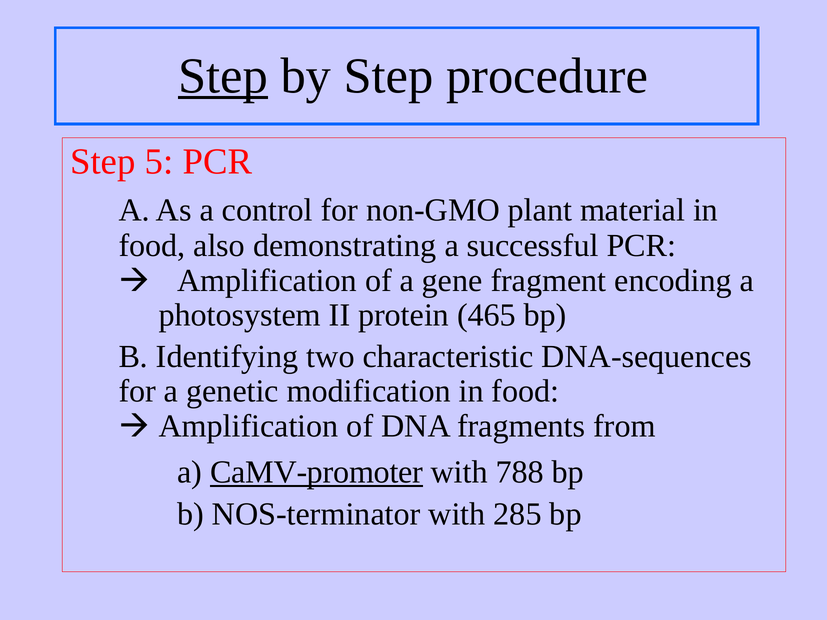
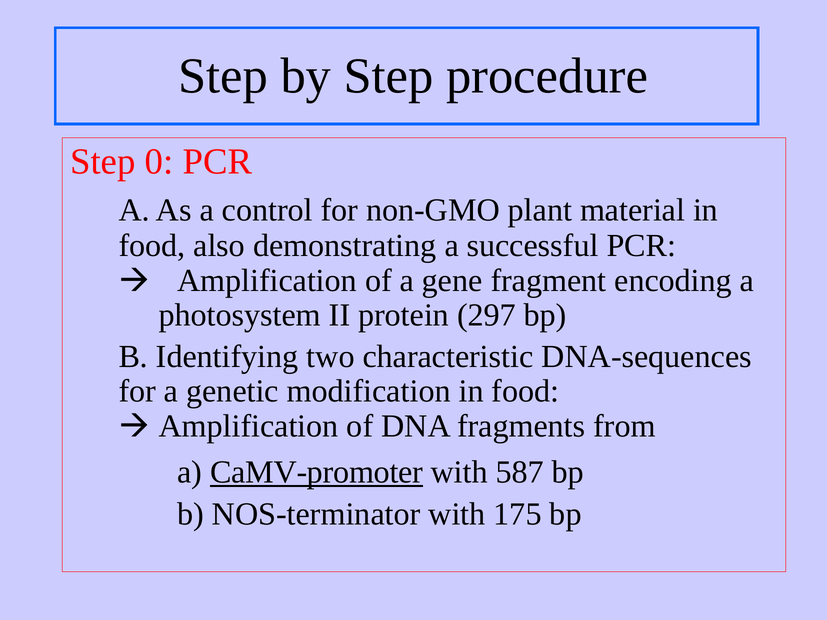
Step underline: present -> none (223, 76)
5: 5 -> 0 (159, 162)
465: 465 -> 297 (486, 315)
788: 788 -> 587 (520, 472)
285: 285 -> 175 (517, 514)
